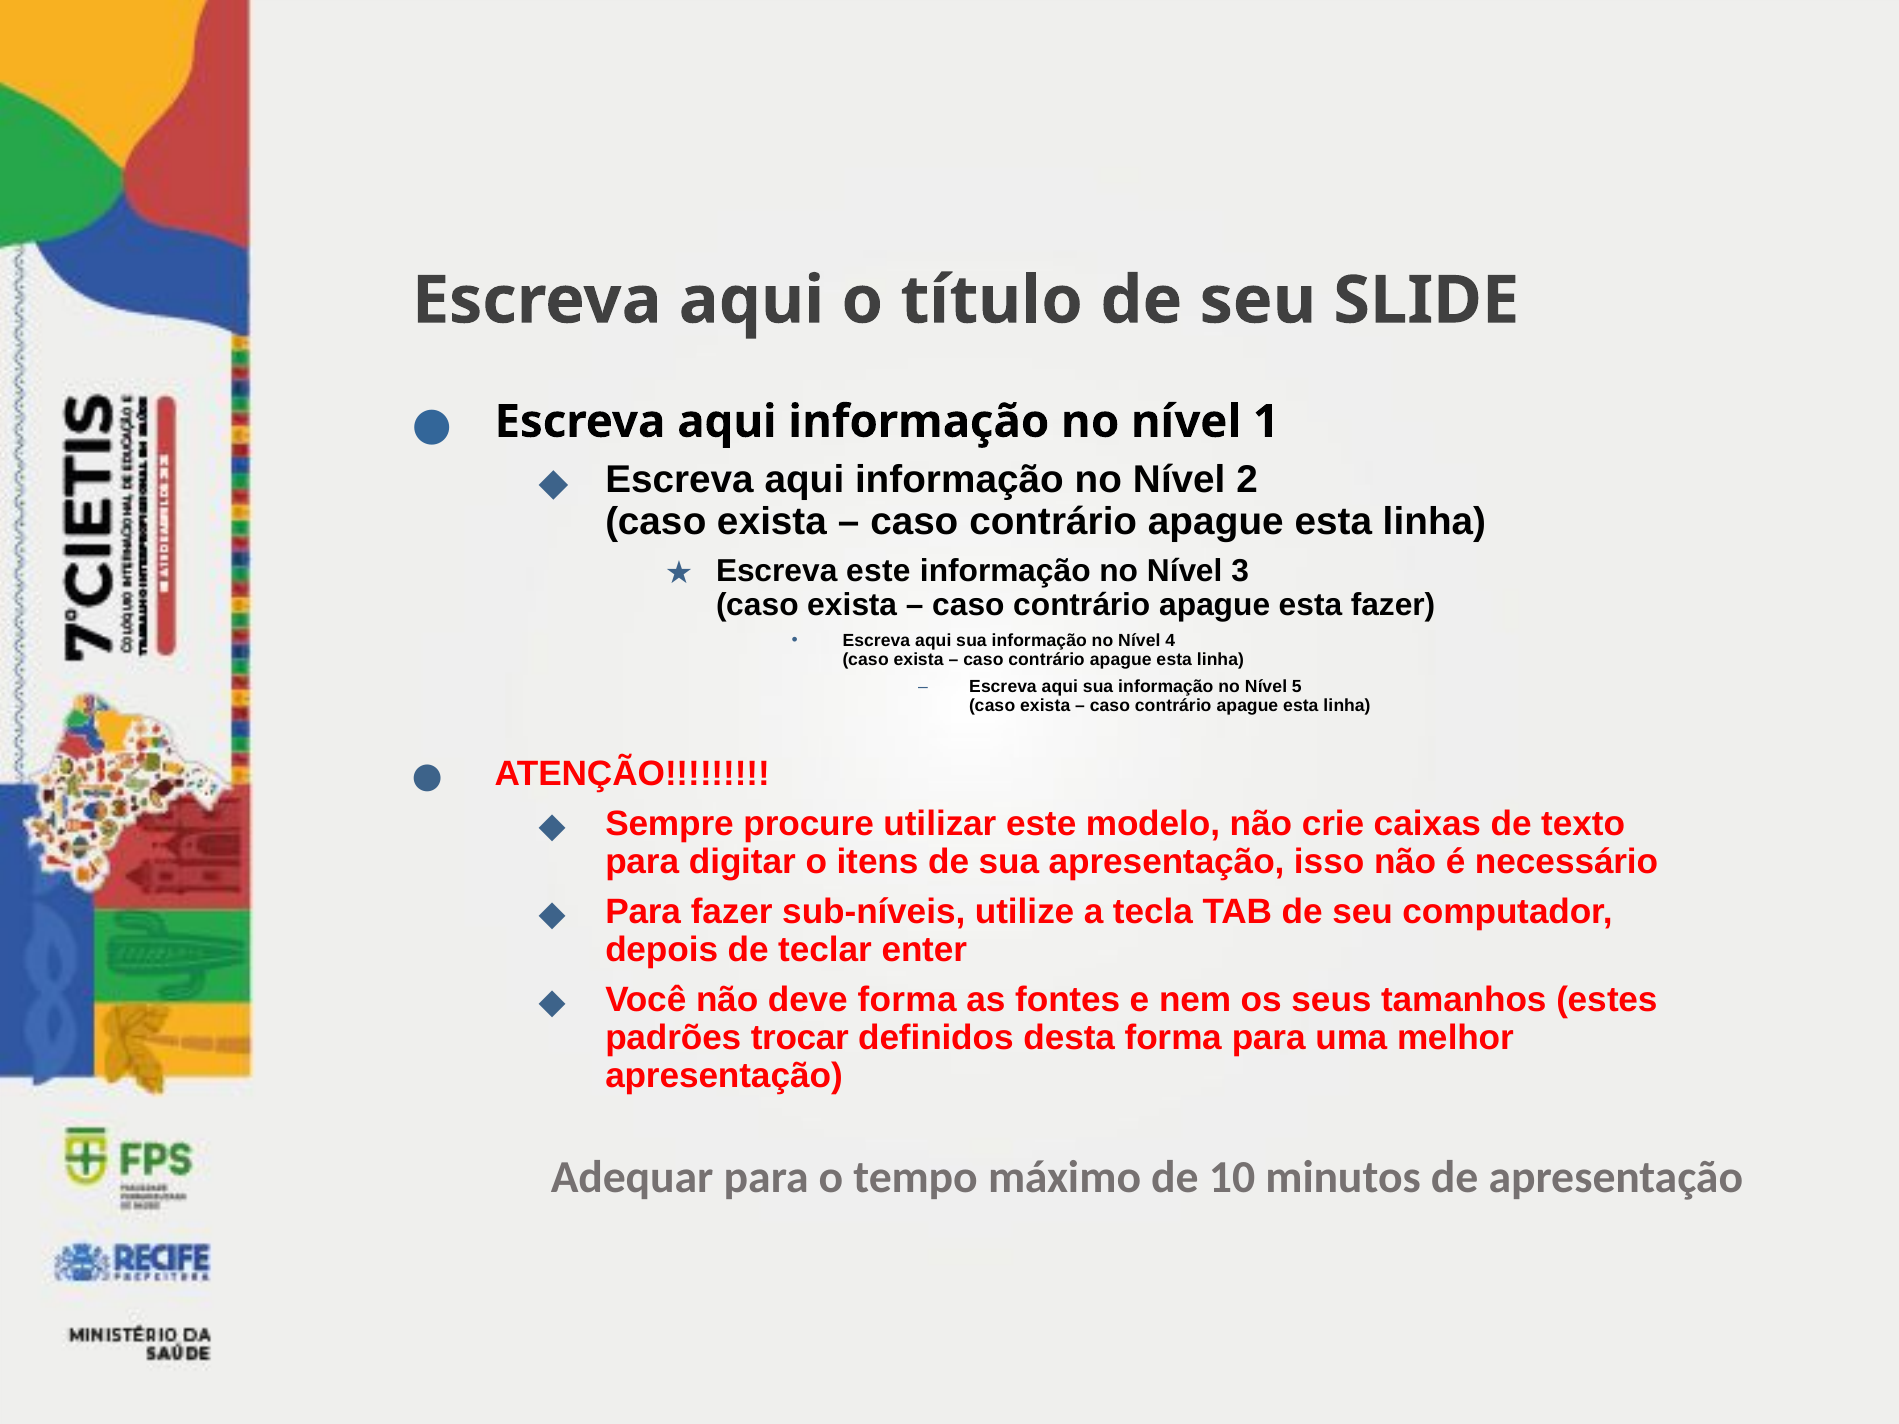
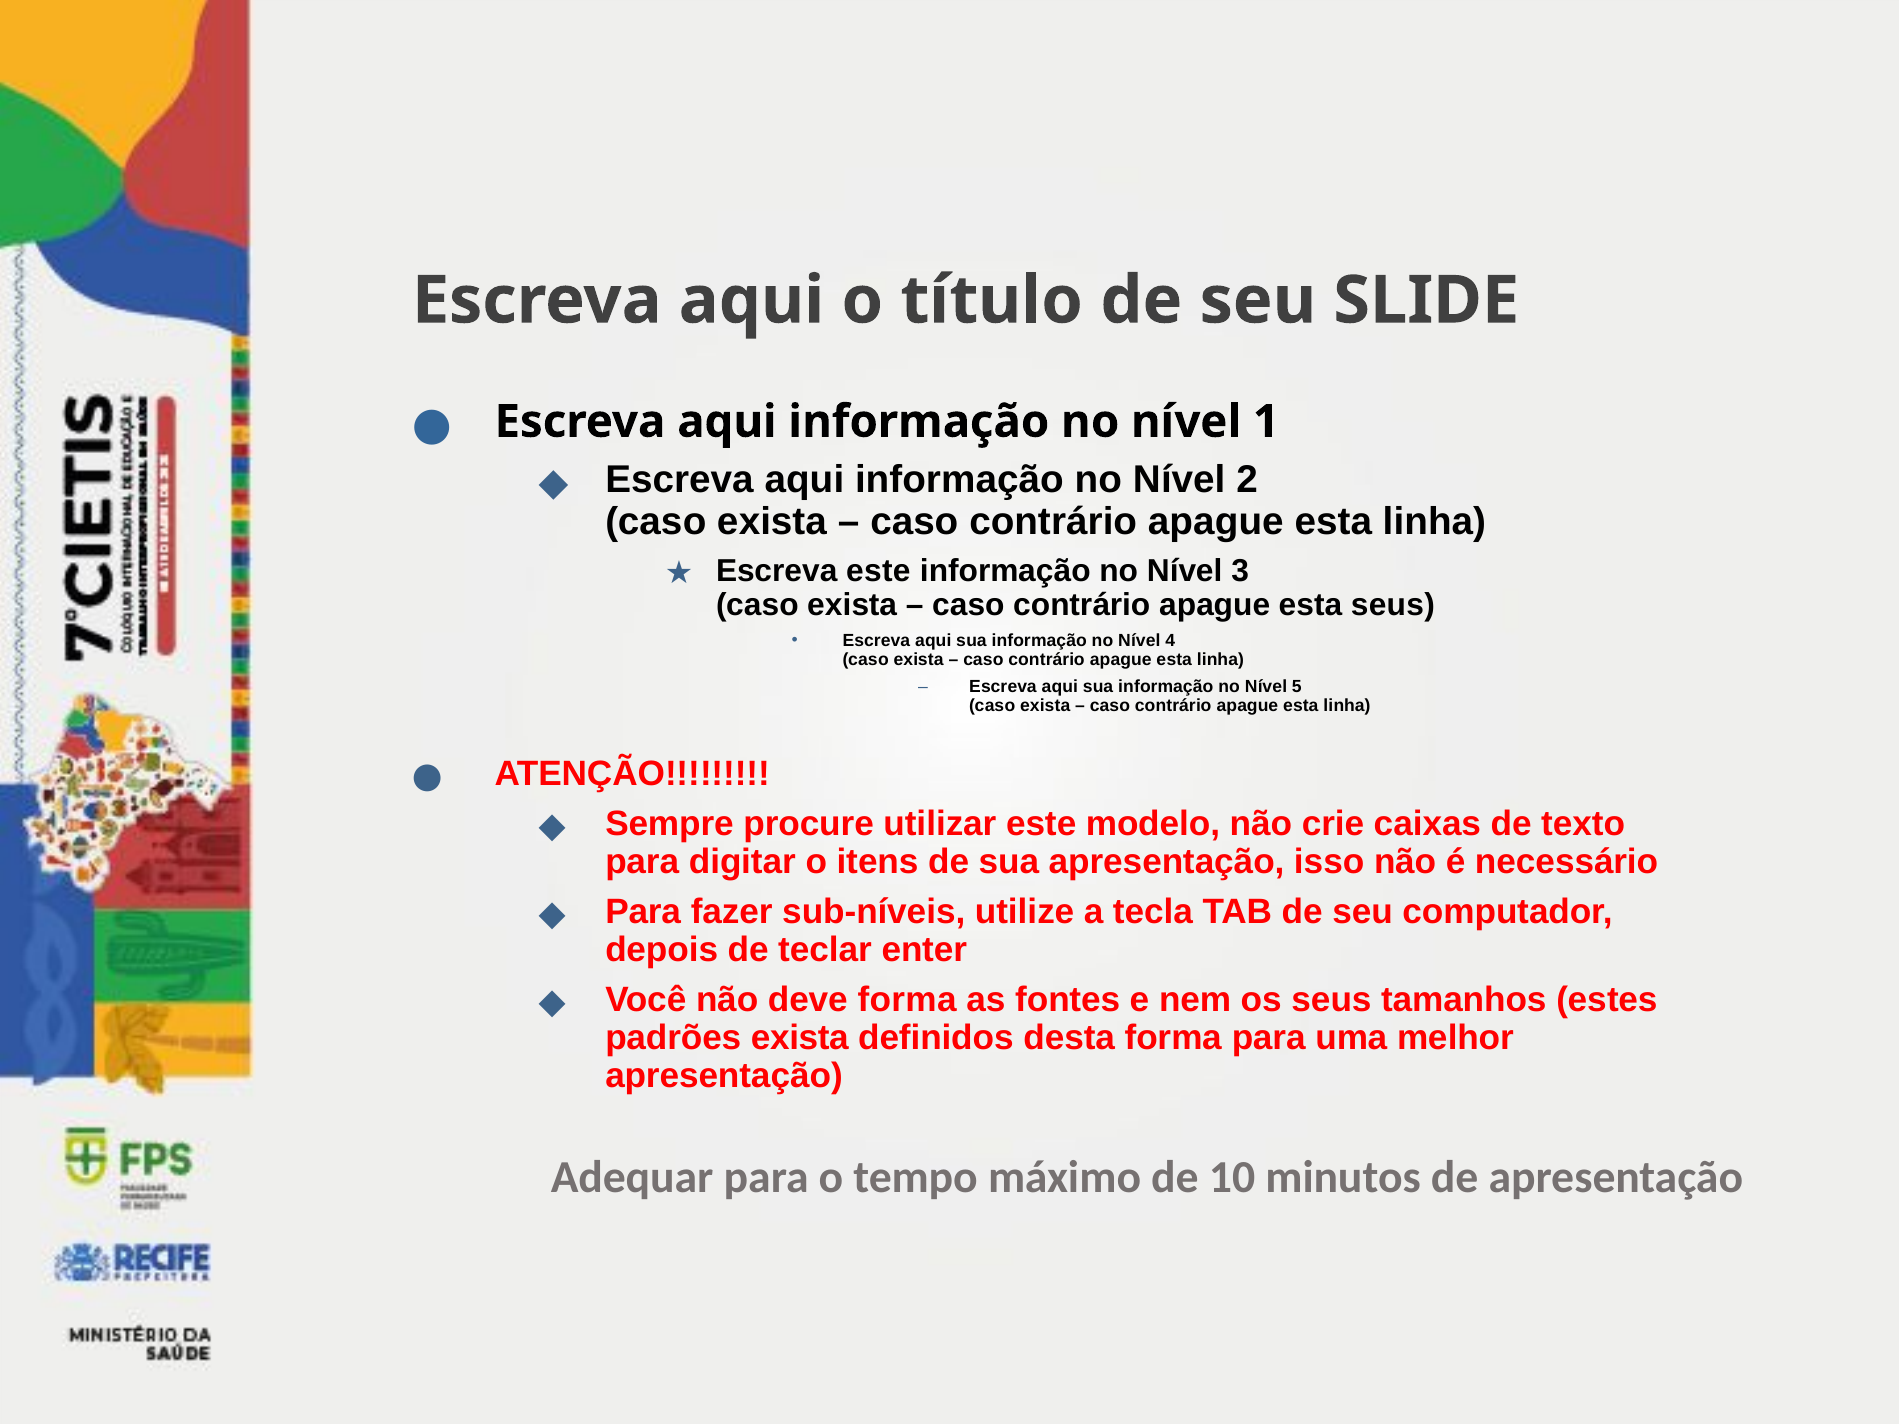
esta fazer: fazer -> seus (1393, 605)
padrões trocar: trocar -> exista (800, 1038)
